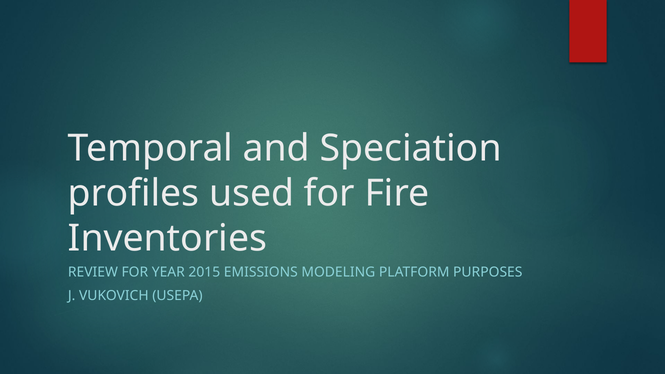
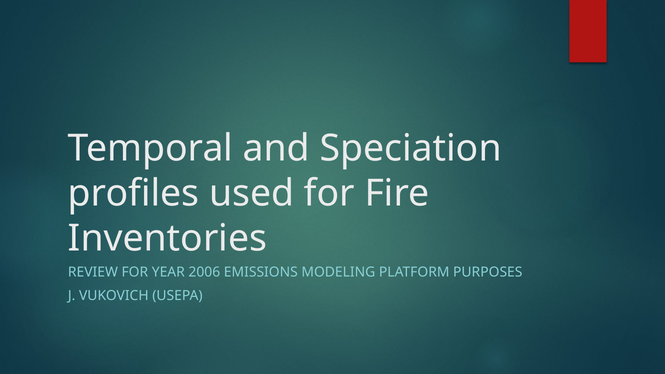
2015: 2015 -> 2006 (204, 272)
